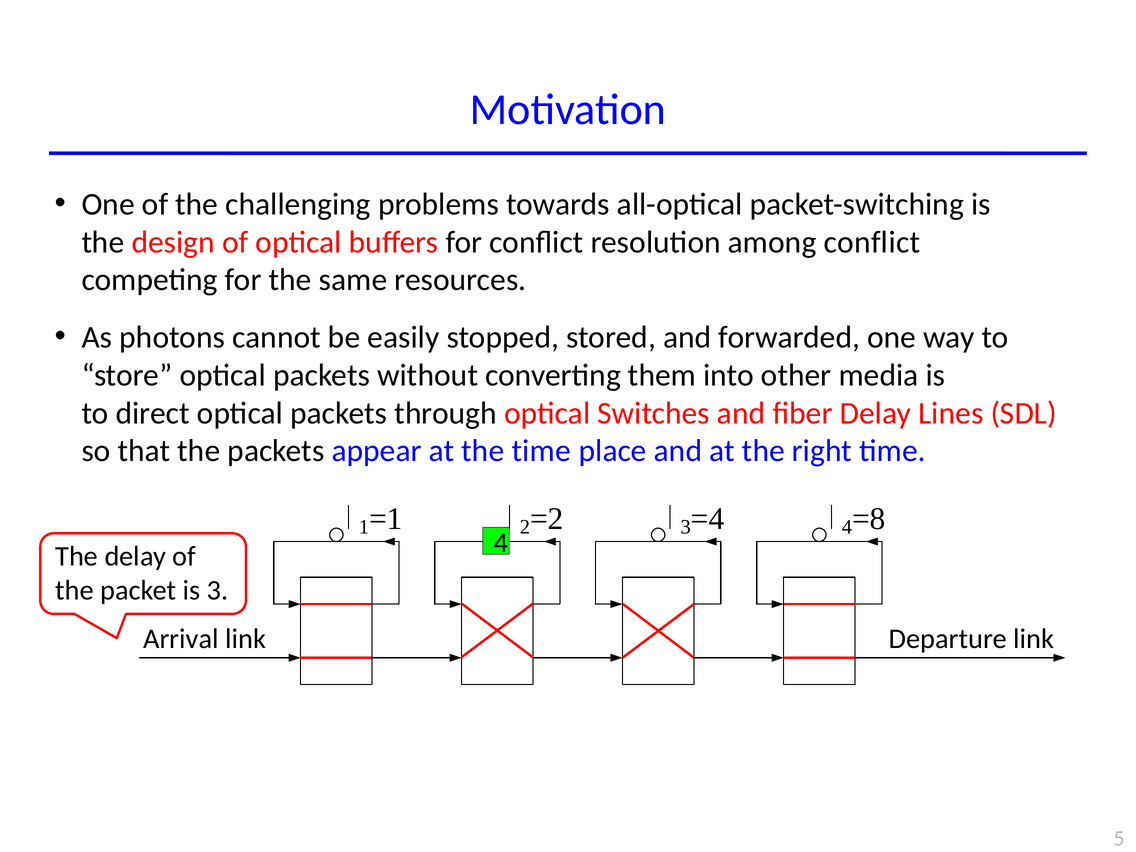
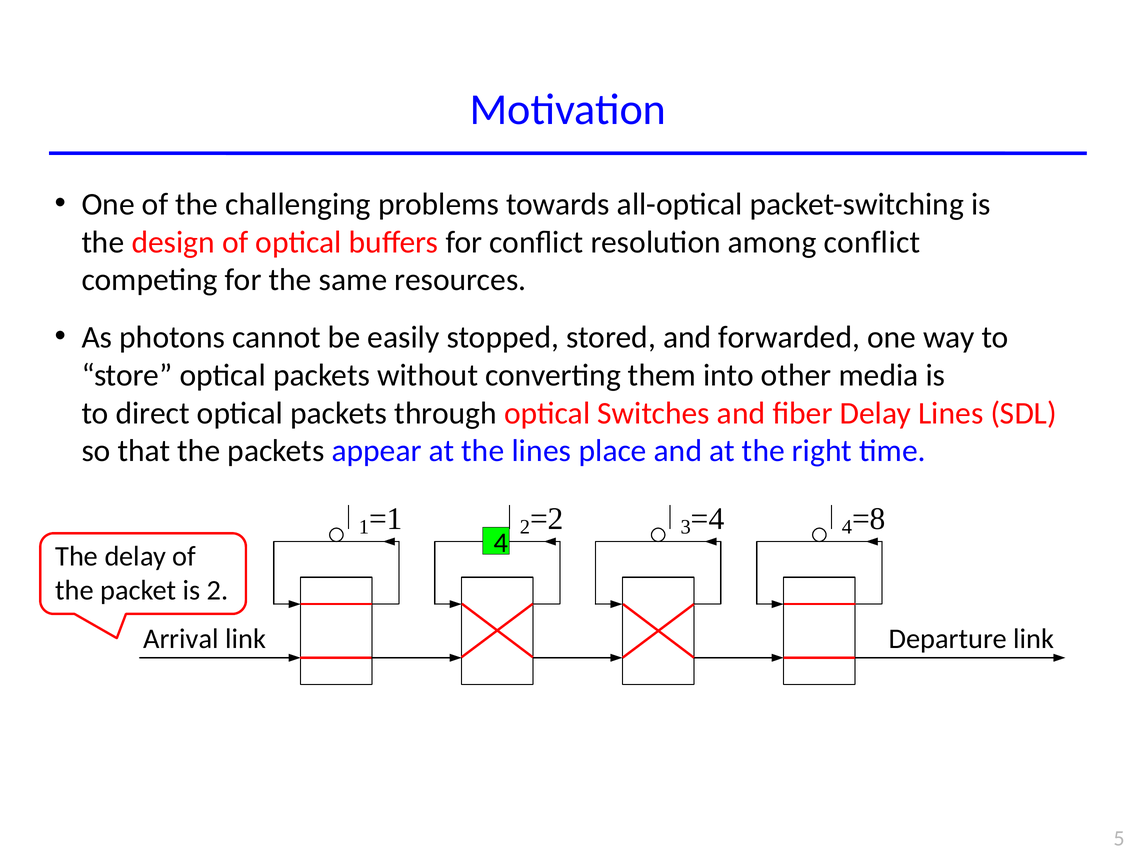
the time: time -> lines (541, 451)
is 3: 3 -> 2 (217, 590)
